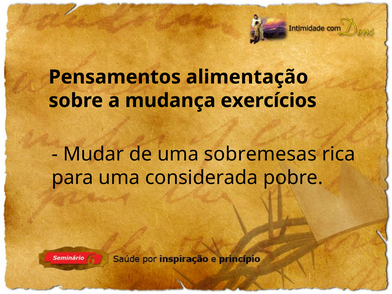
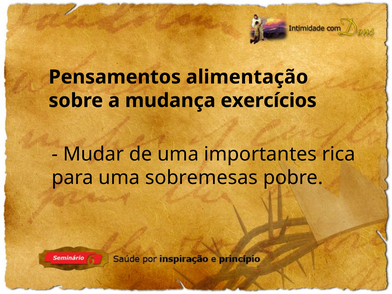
sobremesas: sobremesas -> importantes (260, 154)
considerada: considerada -> sobremesas (201, 178)
